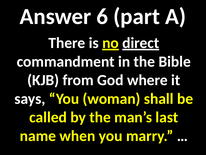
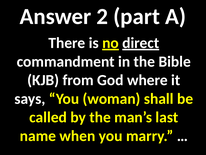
6: 6 -> 2 (102, 17)
